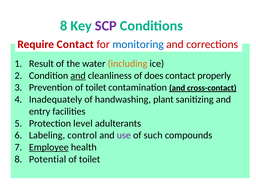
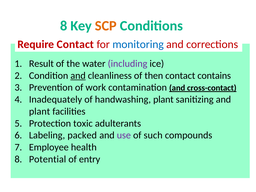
SCP colour: purple -> orange (106, 26)
including colour: orange -> purple (128, 64)
does: does -> then (154, 76)
properly: properly -> contains (214, 76)
Prevention of toilet: toilet -> work (96, 87)
entry: entry -> plant (40, 111)
level: level -> toxic (83, 123)
control: control -> packed (82, 135)
Employee underline: present -> none (49, 147)
toilet: toilet -> entry (90, 159)
